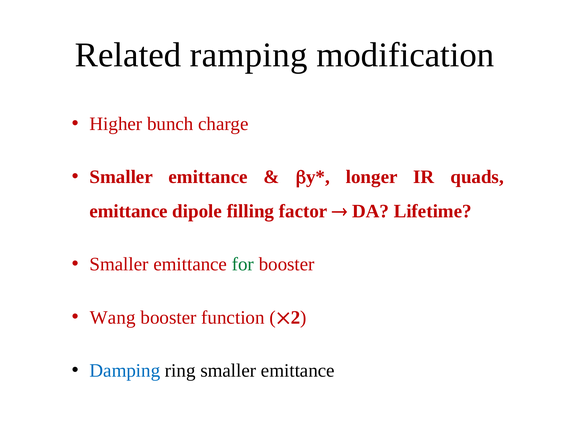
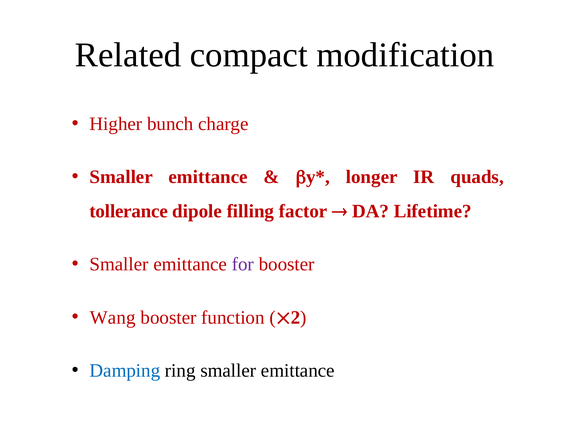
ramping: ramping -> compact (249, 55)
emittance: emittance -> tollerance (129, 211)
for colour: green -> purple (243, 265)
